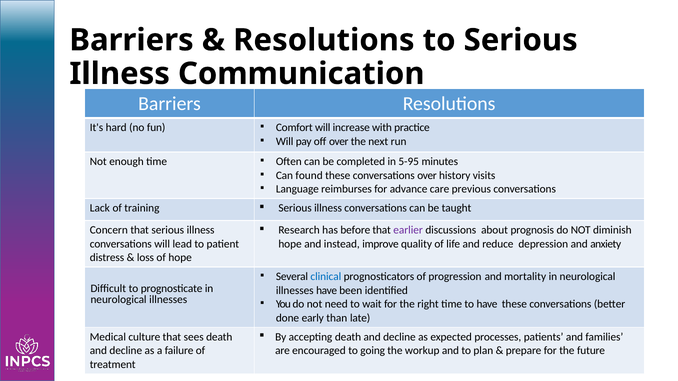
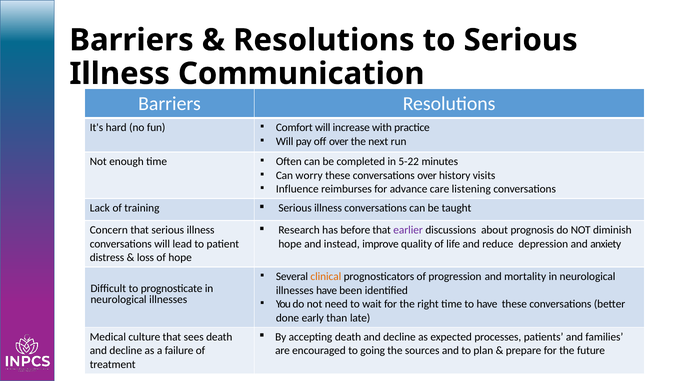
5-95: 5-95 -> 5-22 (409, 162)
found: found -> worry (309, 176)
Language: Language -> Influence (297, 189)
previous: previous -> listening (471, 189)
clinical colour: blue -> orange (326, 277)
workup: workup -> sources (422, 351)
